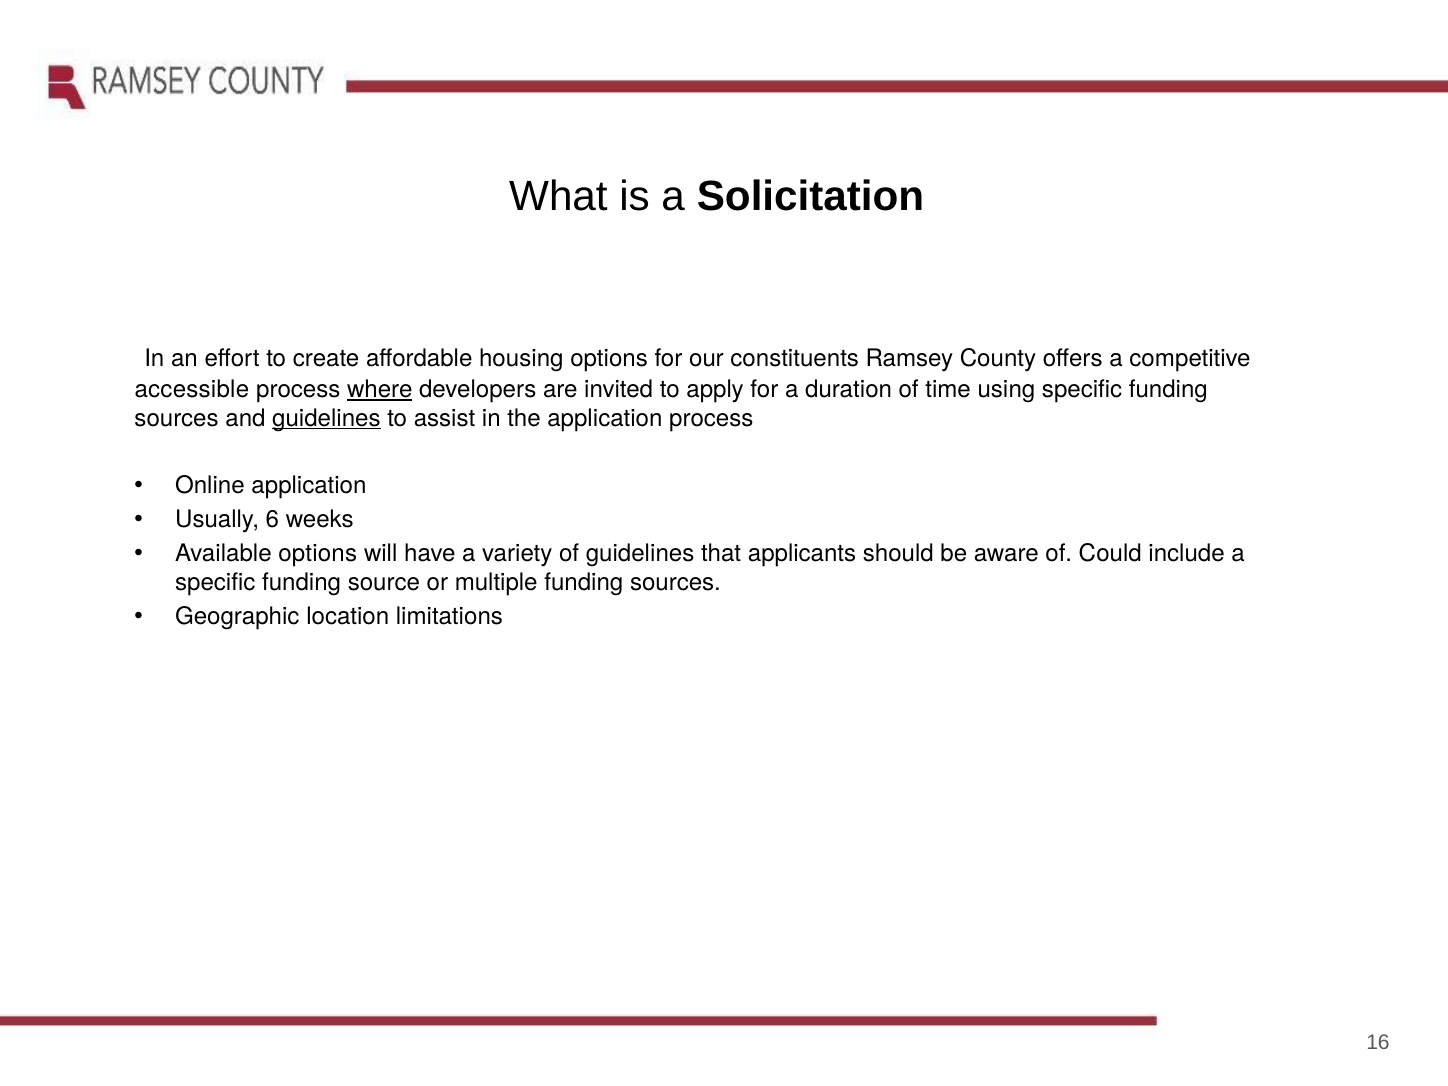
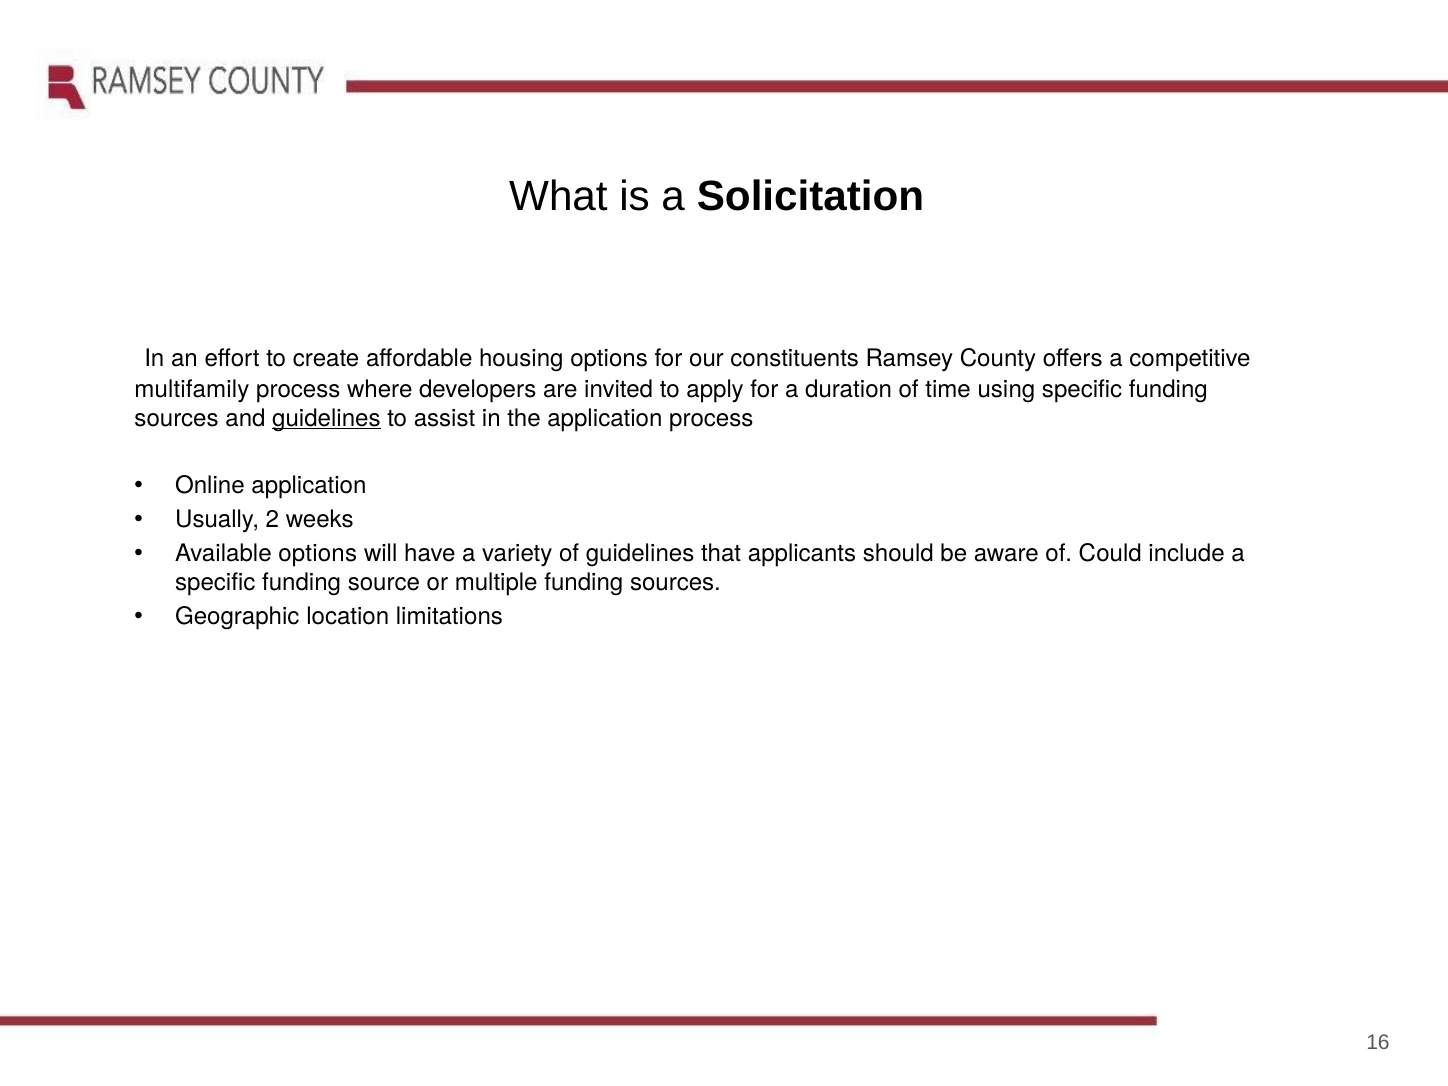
accessible: accessible -> multifamily (192, 389)
where underline: present -> none (380, 389)
6: 6 -> 2 (272, 520)
